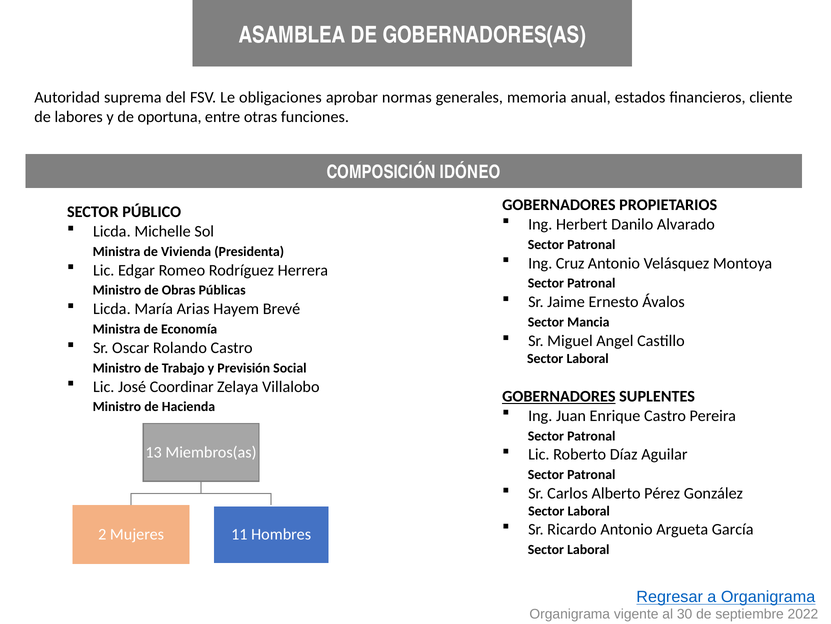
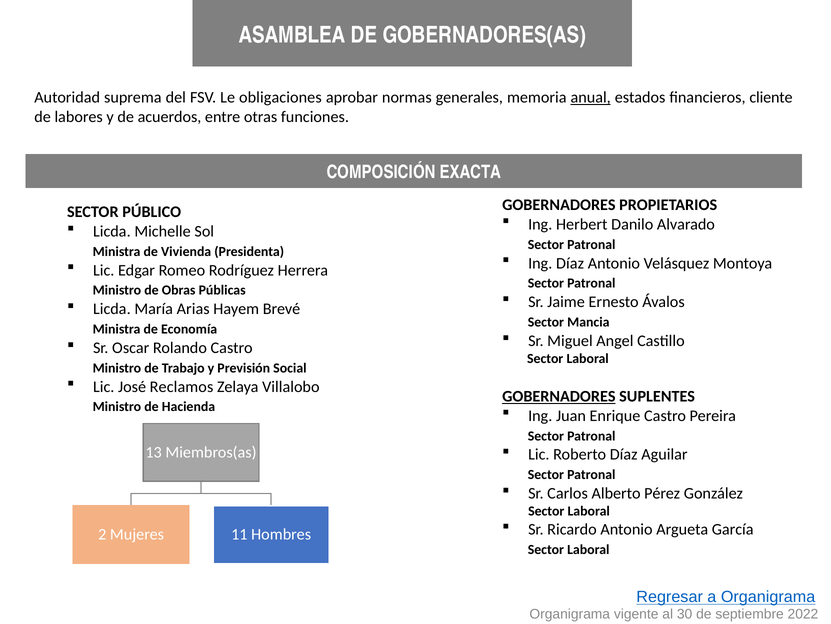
anual underline: none -> present (591, 97)
oportuna: oportuna -> acuerdos (169, 117)
IDÓNEO: IDÓNEO -> EXACTA (470, 172)
Ing Cruz: Cruz -> Díaz (570, 263)
Coordinar: Coordinar -> Reclamos (182, 386)
